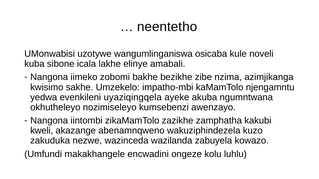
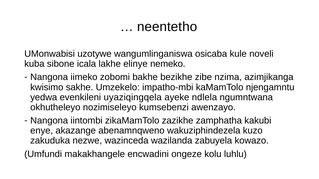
amabali: amabali -> nemeko (168, 64)
akuba: akuba -> ndlela (204, 97)
kweli: kweli -> enye (42, 131)
